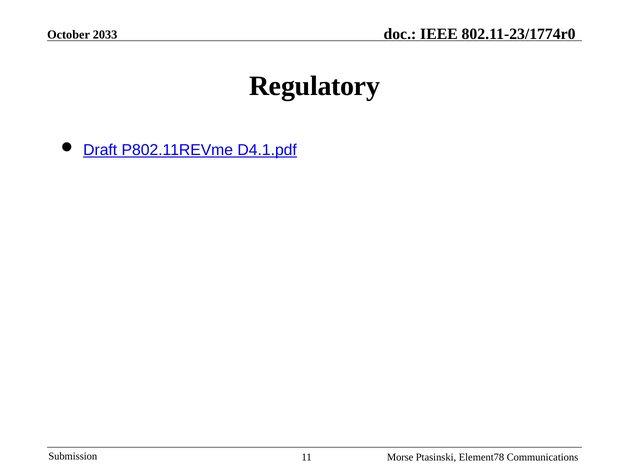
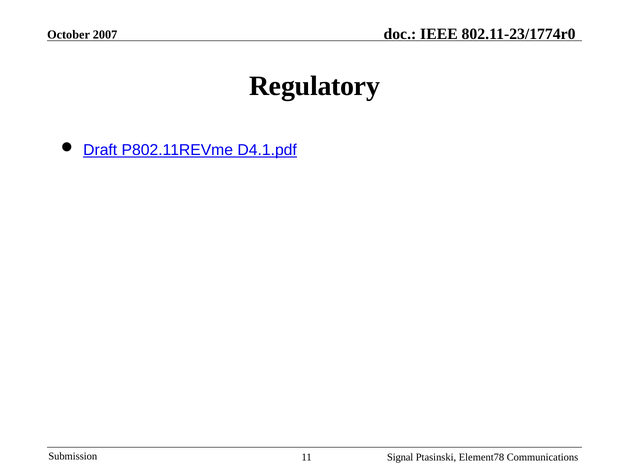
2033: 2033 -> 2007 (105, 35)
Morse: Morse -> Signal (400, 457)
